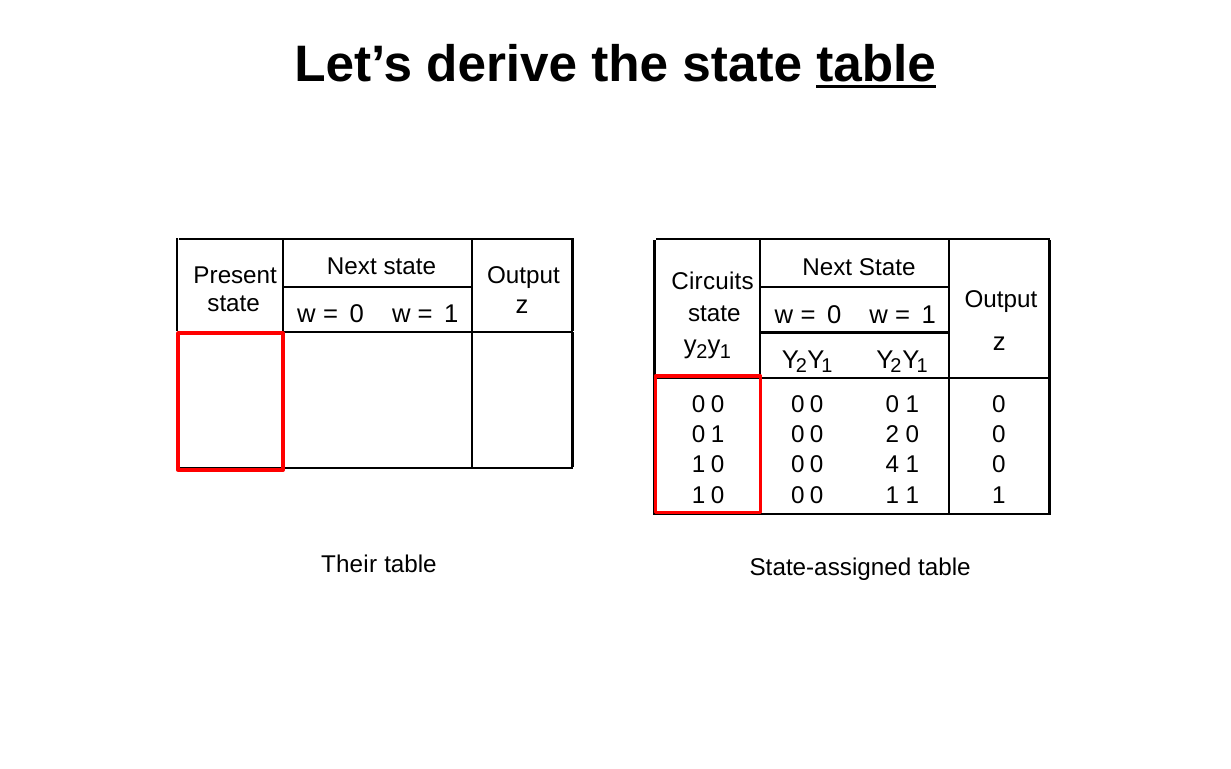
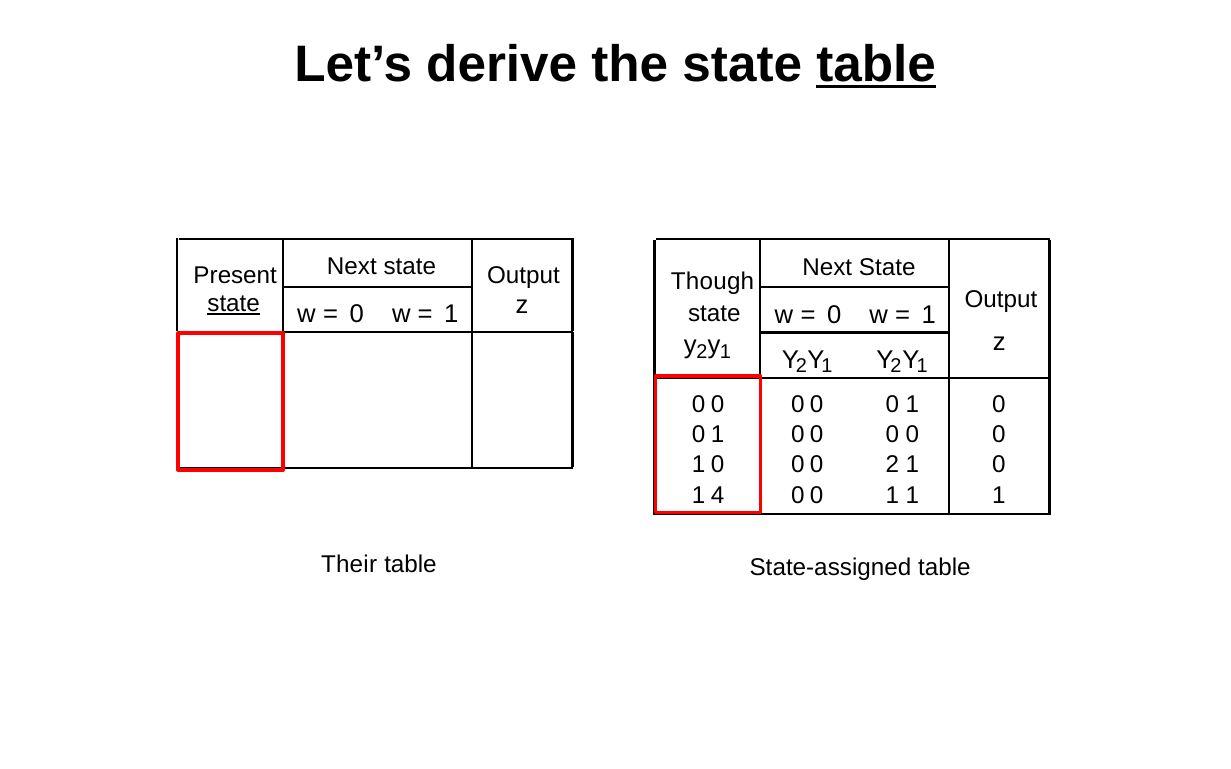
Circuits: Circuits -> Though (713, 282)
state underline: none -> present (234, 304)
2: 2 -> 0 (892, 435)
0 4: 4 -> 2 (892, 465)
0: 0 -> 4 (718, 495)
